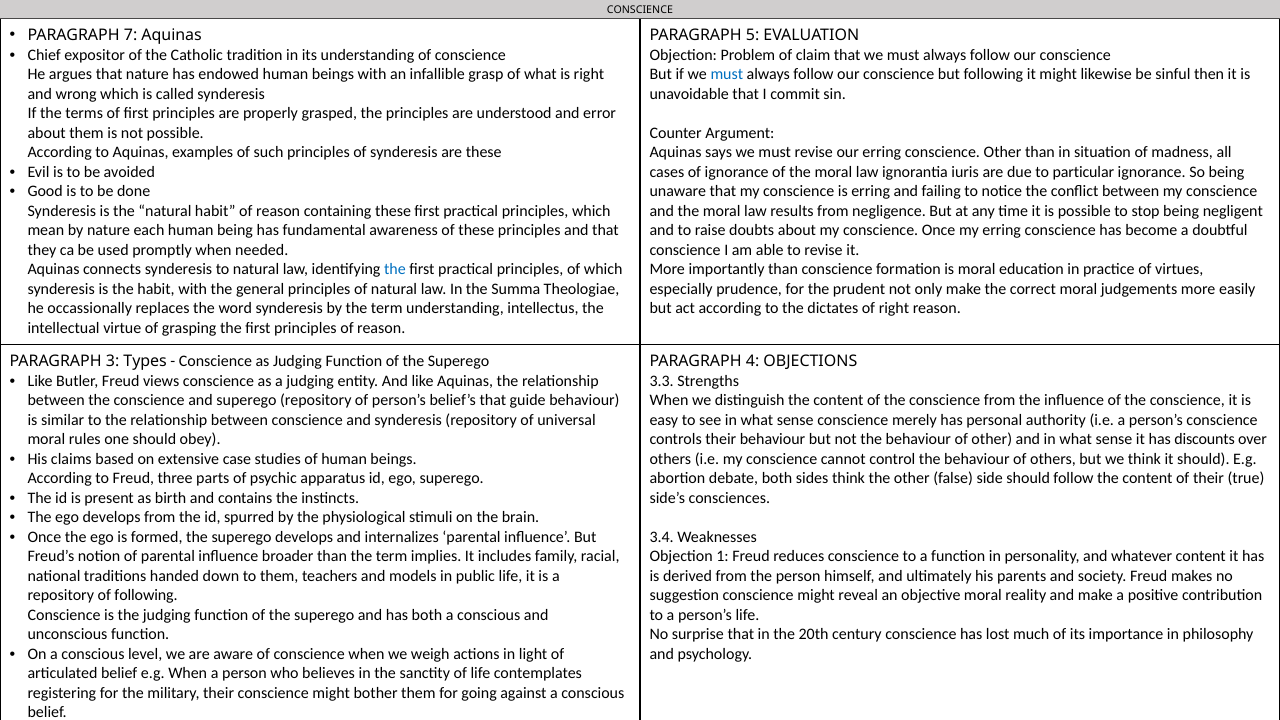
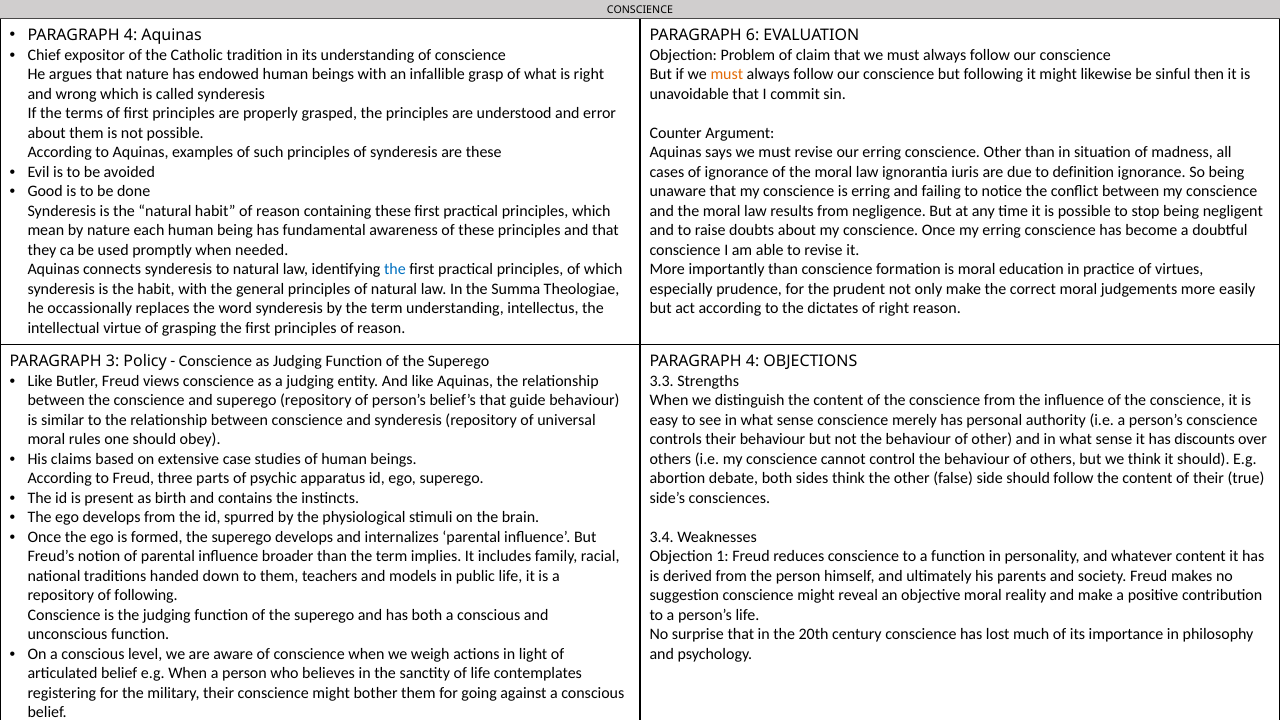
7: 7 -> 4 (131, 35)
5: 5 -> 6 (753, 35)
must colour: blue -> orange (727, 74)
particular: particular -> definition (1083, 172)
Types: Types -> Policy (145, 361)
